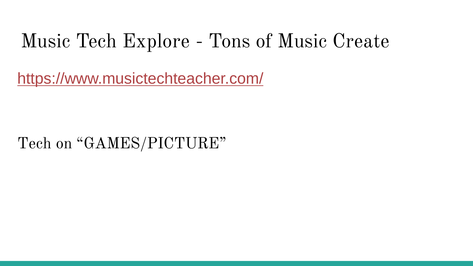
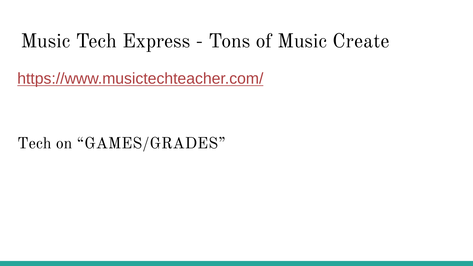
Explore: Explore -> Express (156, 41)
GAMES/PICTURE: GAMES/PICTURE -> GAMES/GRADES (151, 143)
